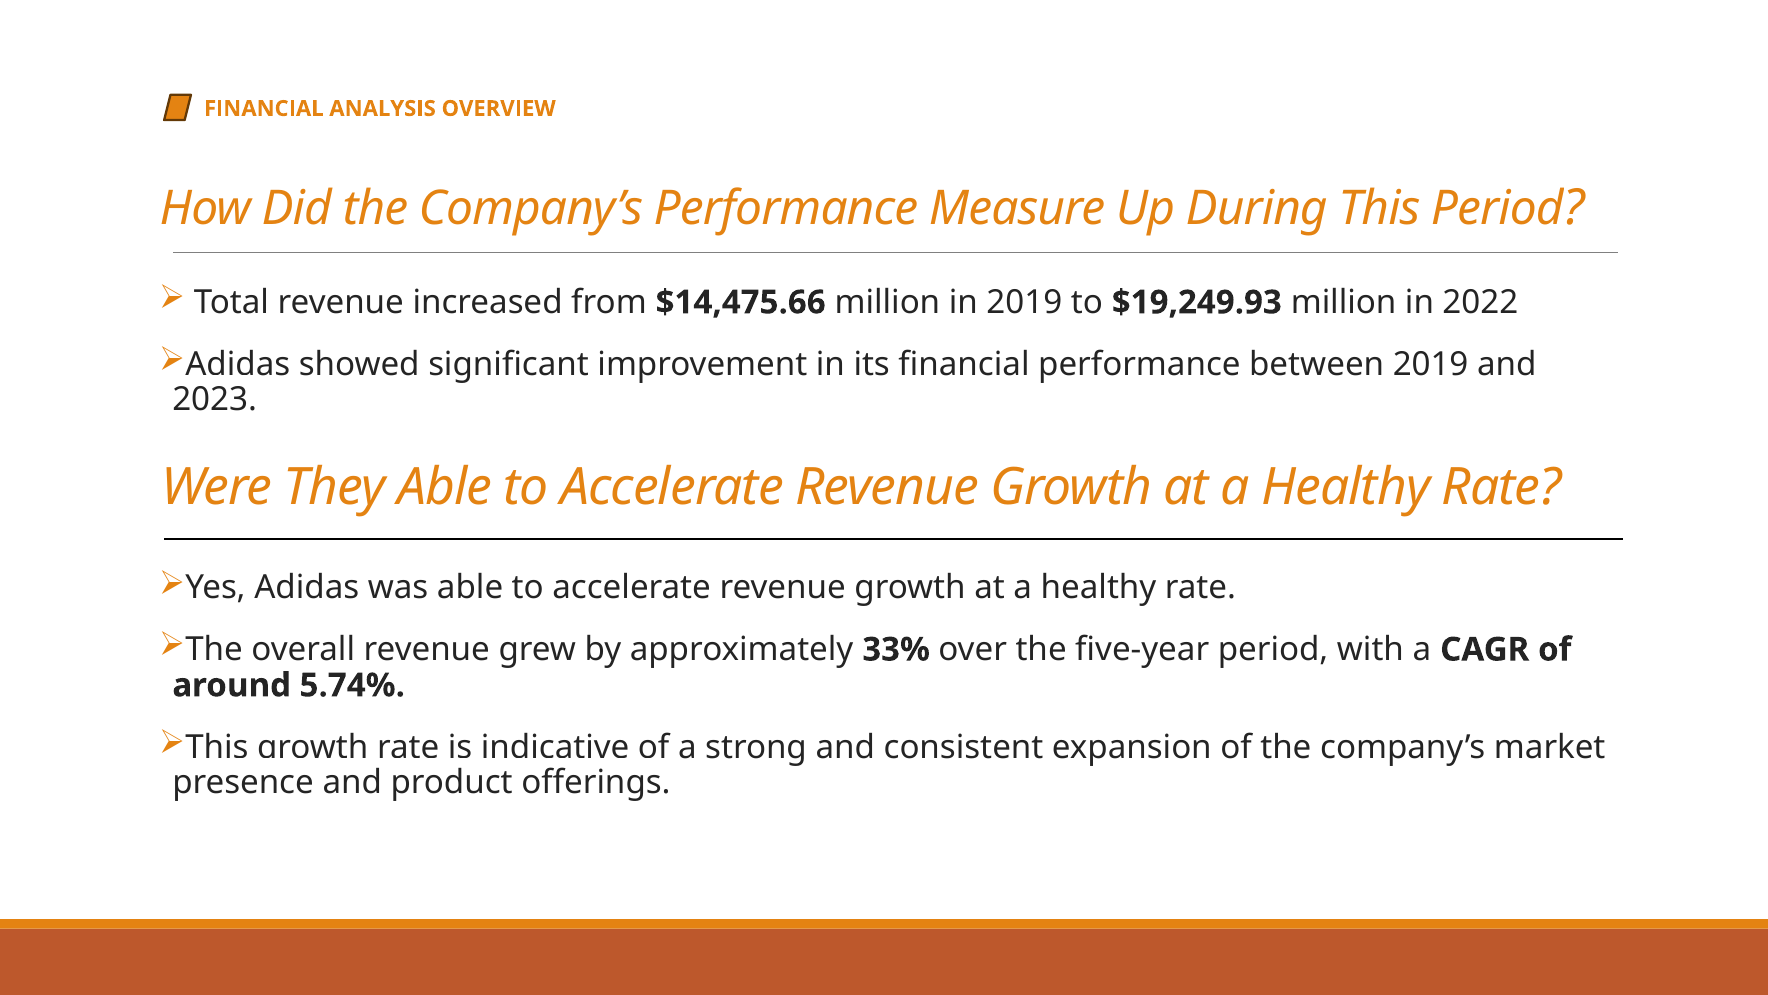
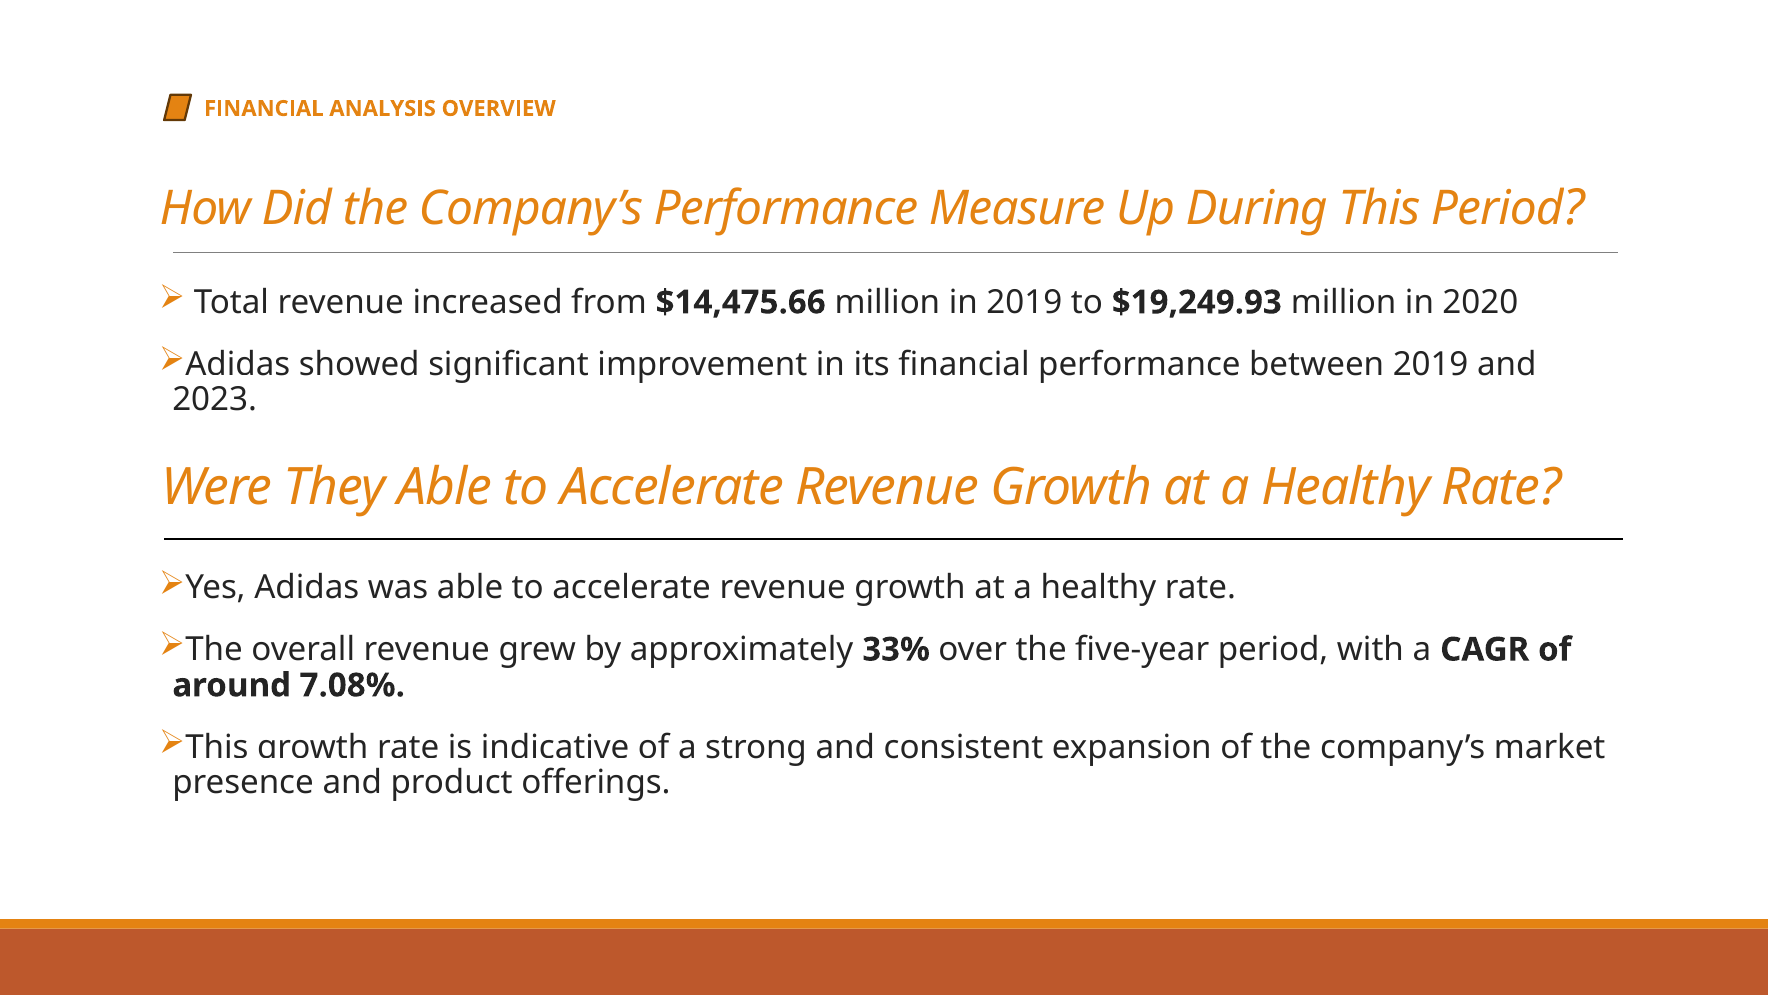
2022: 2022 -> 2020 (1480, 302)
5.74%: 5.74% -> 7.08% (352, 685)
